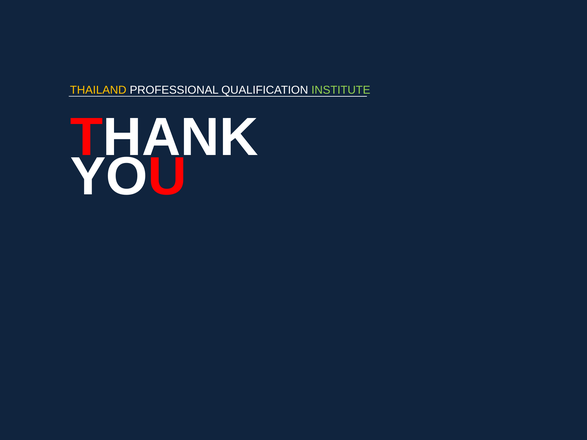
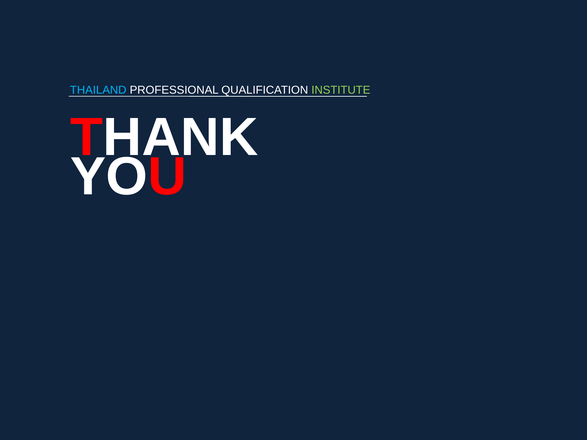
THAILAND colour: yellow -> light blue (98, 90)
